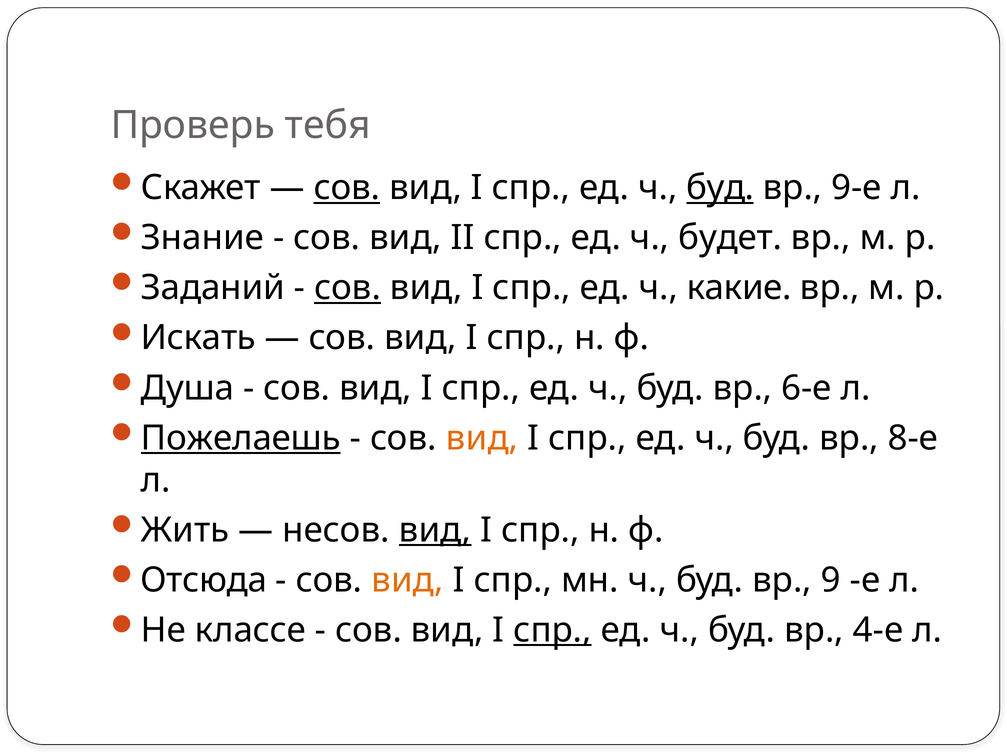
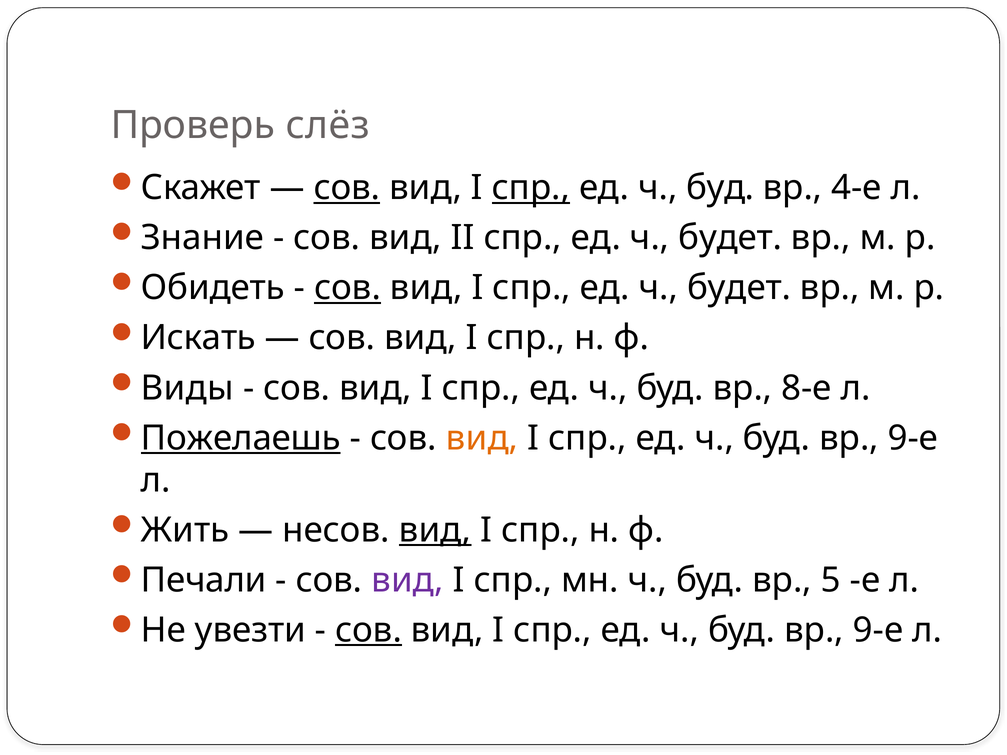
тебя: тебя -> слёз (328, 125)
спр underline: none -> present (531, 188)
буд underline: present -> none (720, 188)
9-е: 9-е -> 4-е (856, 188)
Заданий: Заданий -> Обидеть (213, 288)
какие: какие -> будет (739, 288)
Душа: Душа -> Виды (187, 388)
6-е: 6-е -> 8-е (807, 388)
8-е: 8-е -> 9-е (913, 438)
Отсюда: Отсюда -> Печали (204, 580)
вид colour: orange -> purple (407, 580)
9: 9 -> 5 (831, 580)
классе: классе -> увезти (250, 630)
сов underline: none -> present (369, 630)
спр underline: present -> none (552, 630)
4-е: 4-е -> 9-е (878, 630)
